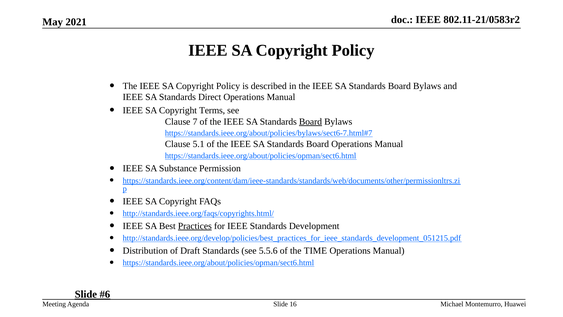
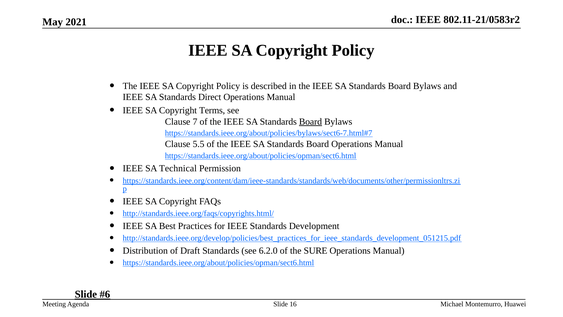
5.1: 5.1 -> 5.5 (199, 144)
Substance: Substance -> Technical (178, 168)
Practices underline: present -> none (195, 226)
5.5.6: 5.5.6 -> 6.2.0 (268, 250)
TIME: TIME -> SURE (316, 250)
